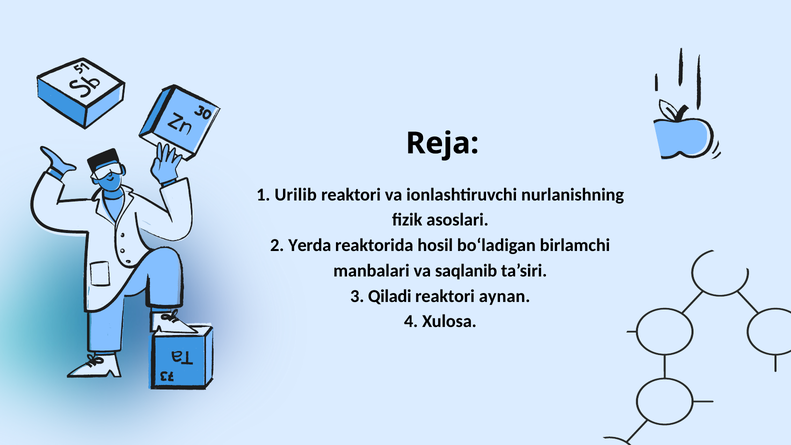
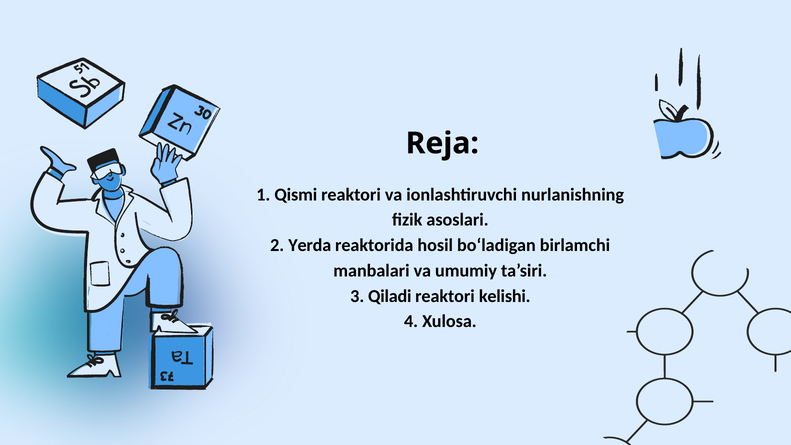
Urilib: Urilib -> Qismi (296, 195)
saqlanib: saqlanib -> umumiy (466, 271)
aynan: aynan -> kelishi (505, 296)
